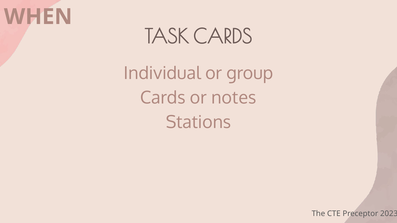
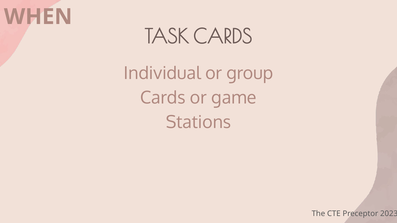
notes: notes -> game (234, 98)
